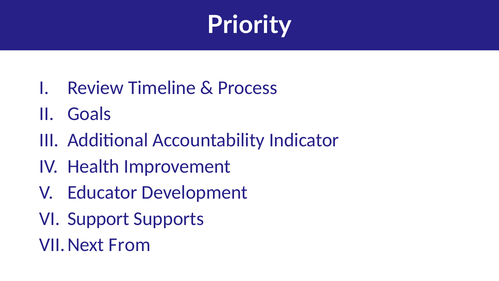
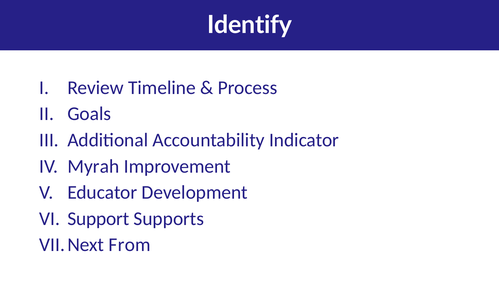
Priority: Priority -> Identify (250, 25)
Health: Health -> Myrah (93, 166)
